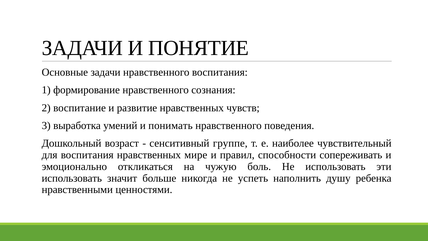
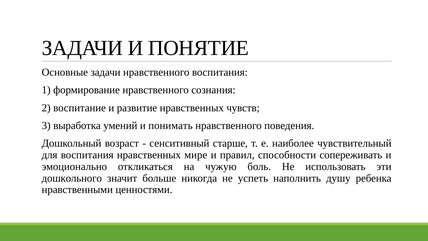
группе: группе -> старше (230, 143)
использовать: использовать -> дошкольного (72, 178)
